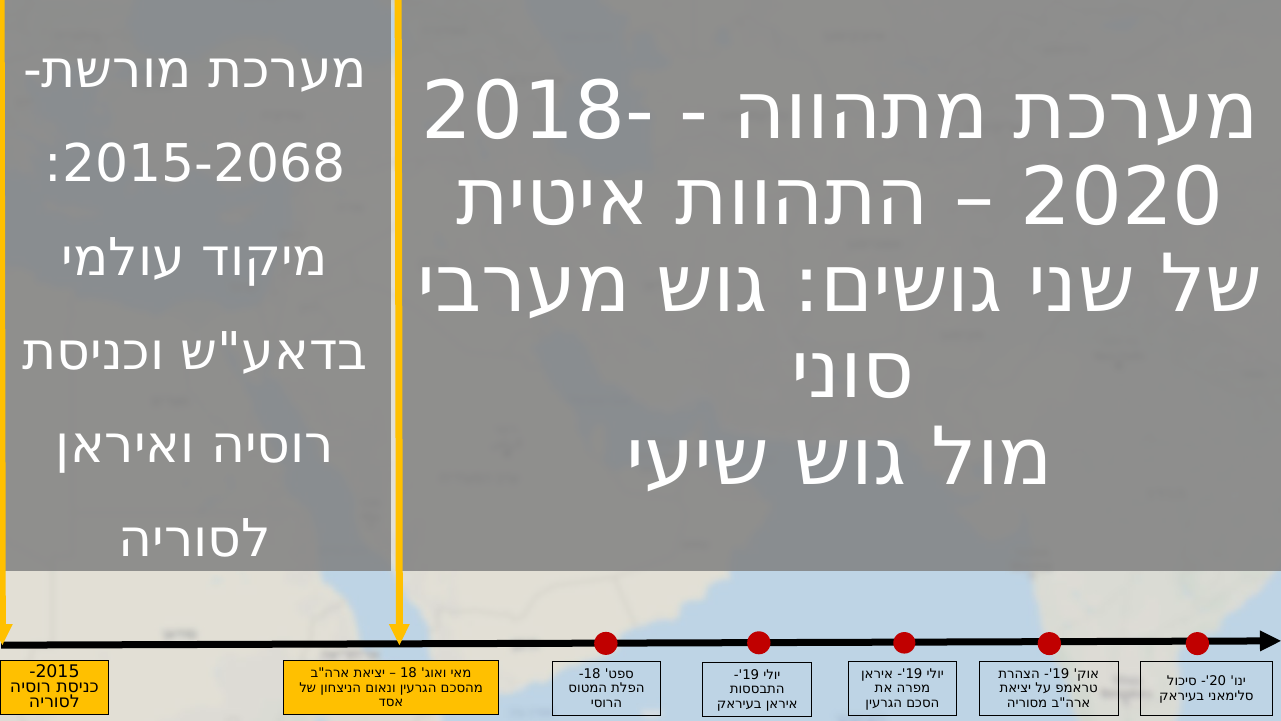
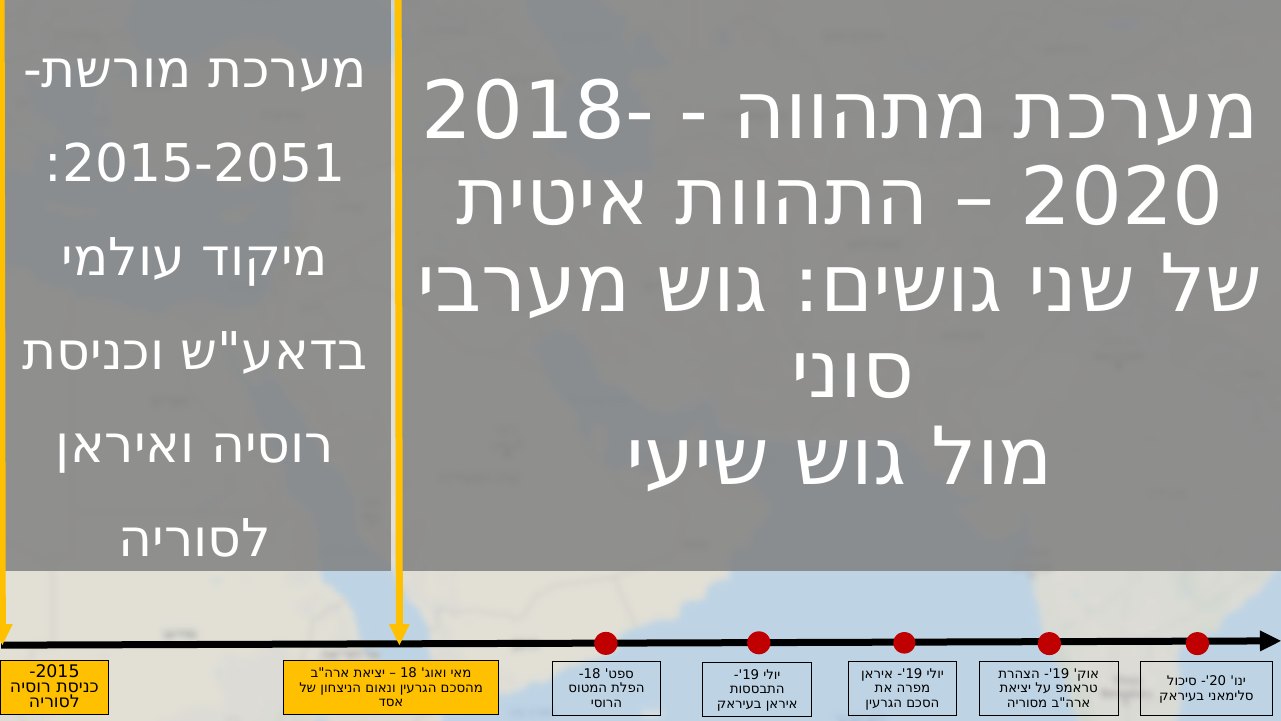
2015-2068: 2015-2068 -> 2015-2051 (204, 164)
